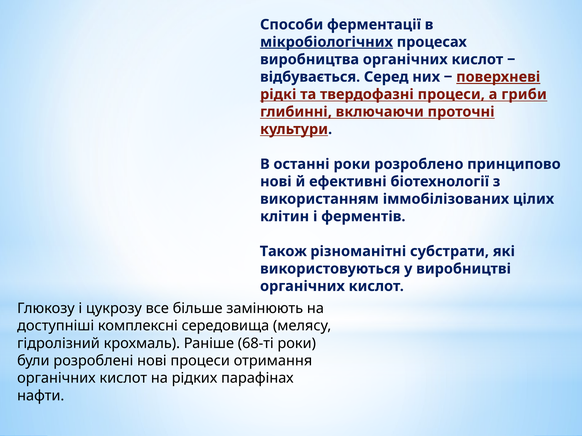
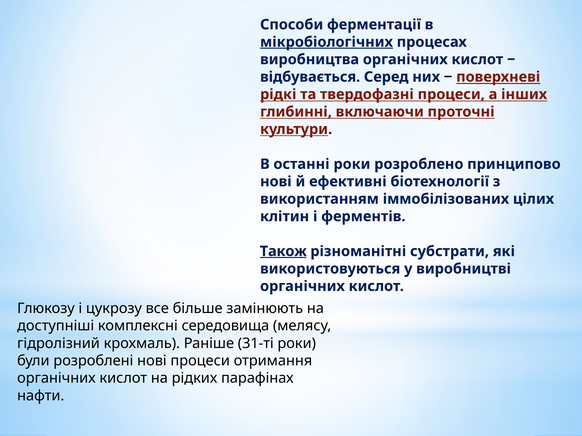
гриби: гриби -> інших (524, 94)
Також underline: none -> present (283, 252)
68-ті: 68-ті -> 31-ті (256, 344)
